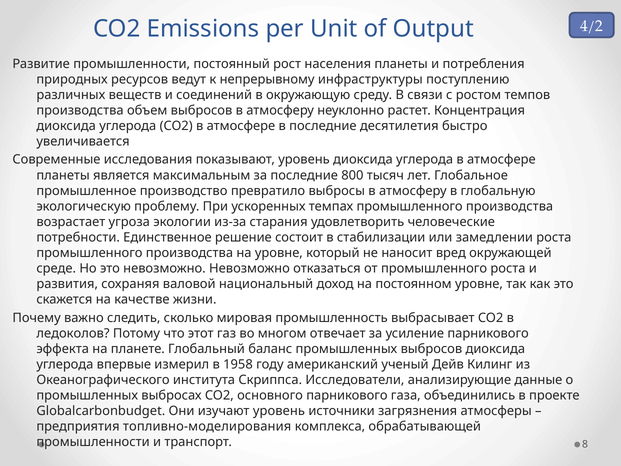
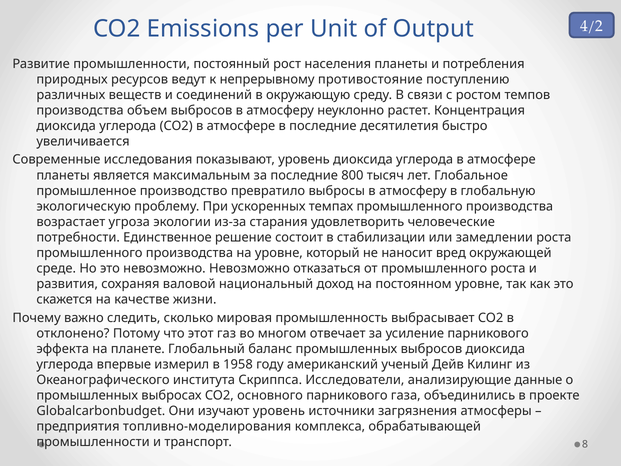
инфраструктуры: инфраструктуры -> противостояние (370, 79)
ледоколов: ледоколов -> отклонено (73, 333)
